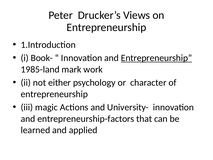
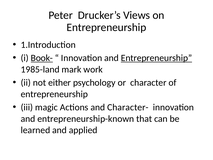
Book- underline: none -> present (42, 58)
University-: University- -> Character- (128, 107)
entrepreneurship-factors: entrepreneurship-factors -> entrepreneurship-known (86, 119)
